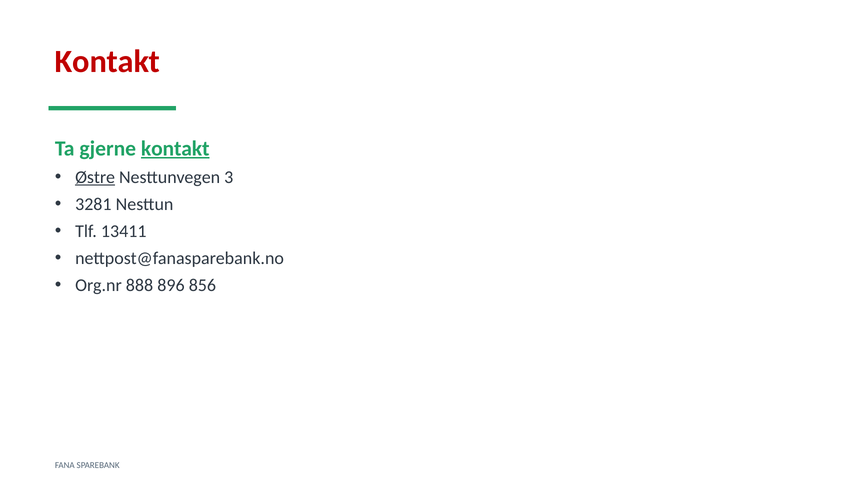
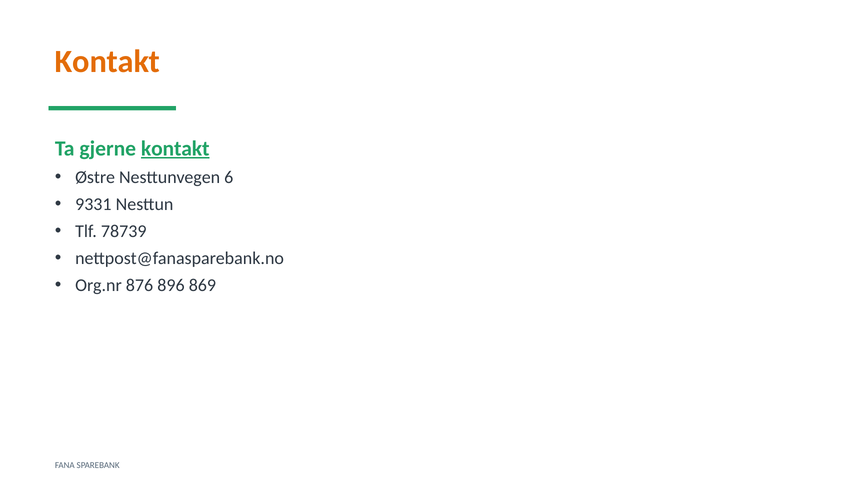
Kontakt colour: red -> orange (108, 62)
Østre underline: present -> none (95, 177)
3: 3 -> 6 (229, 177)
3281: 3281 -> 9331 (93, 204)
13411: 13411 -> 78739 (124, 231)
888: 888 -> 876 (140, 285)
856: 856 -> 869 (202, 285)
